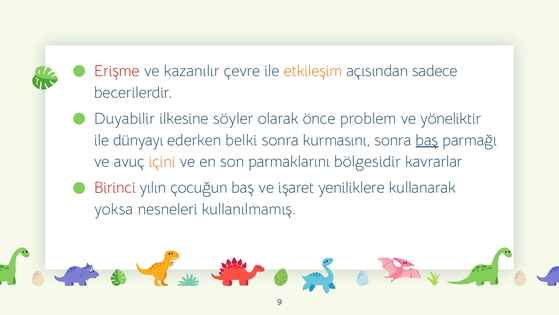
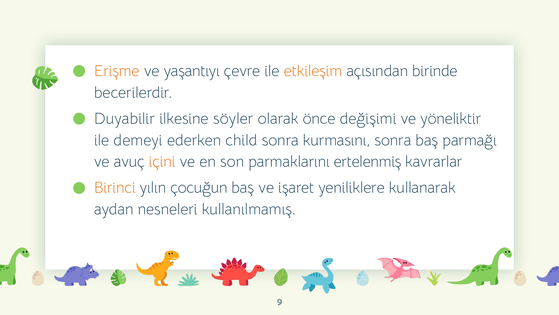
Erişme colour: red -> orange (117, 71)
kazanılır: kazanılır -> yaşantıyı (192, 71)
sadece: sadece -> birinde (435, 71)
problem: problem -> değişimi (368, 119)
dünyayı: dünyayı -> demeyi (138, 140)
belki: belki -> child (241, 140)
baş underline: present -> none (427, 140)
bölgesidir: bölgesidir -> ertelenmiş (368, 161)
Birinci colour: red -> orange (115, 188)
yoksa: yoksa -> aydan (114, 209)
